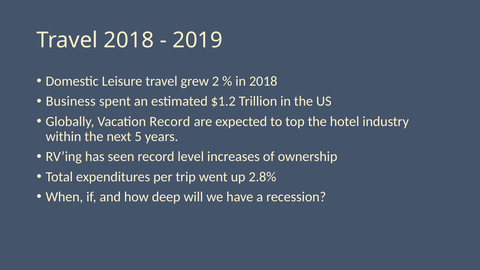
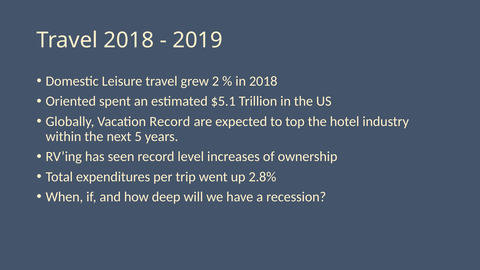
Business: Business -> Oriented (71, 101)
$1.2: $1.2 -> $5.1 (223, 101)
